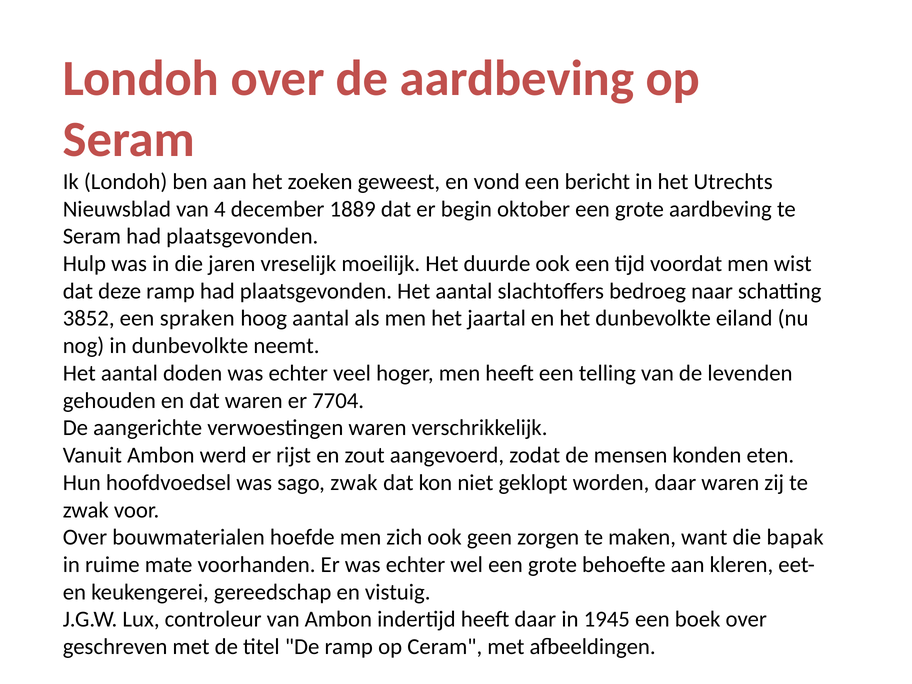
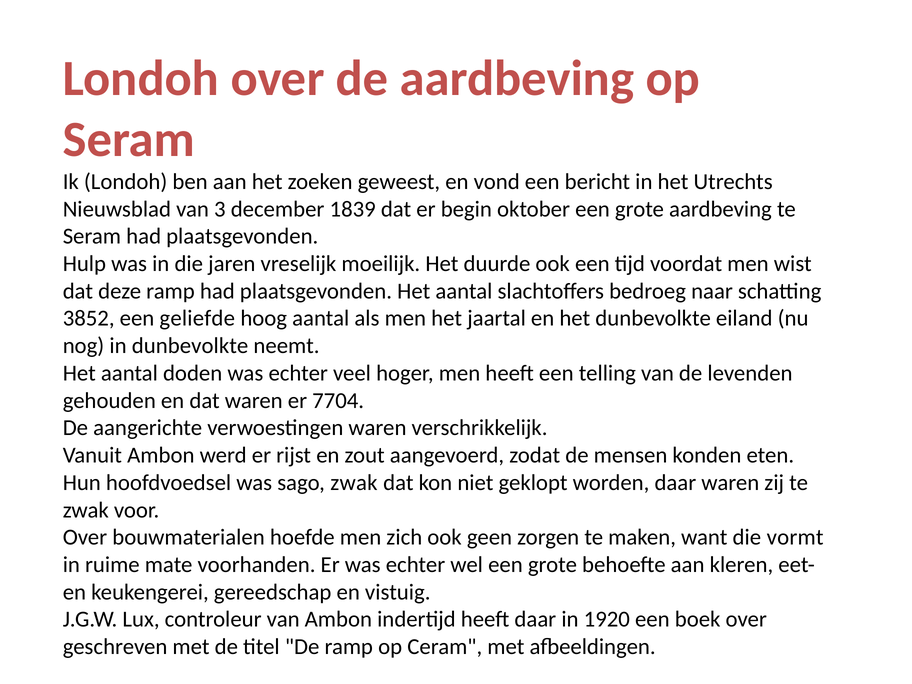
4: 4 -> 3 (220, 209)
1889: 1889 -> 1839 (353, 209)
spraken: spraken -> geliefde (197, 318)
bapak: bapak -> vormt (795, 537)
1945: 1945 -> 1920 (607, 619)
